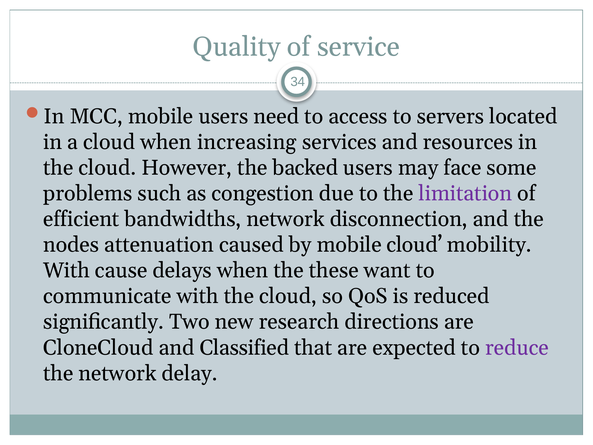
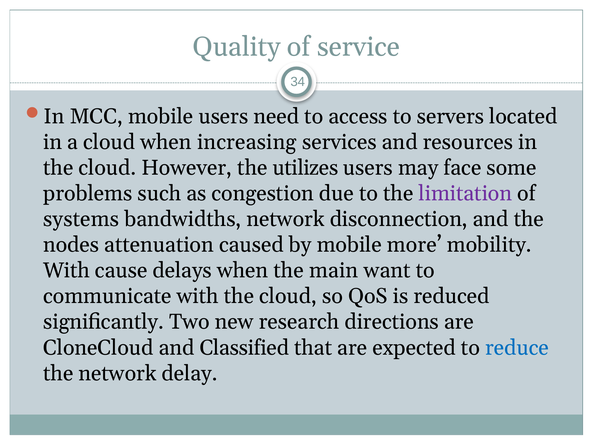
backed: backed -> utilizes (305, 168)
efficient: efficient -> systems (81, 219)
mobile cloud: cloud -> more (414, 245)
these: these -> main (334, 270)
reduce colour: purple -> blue (517, 347)
